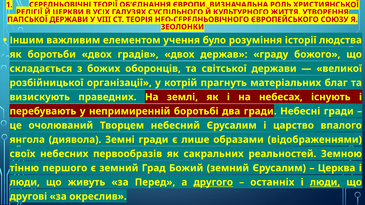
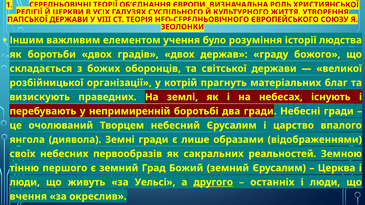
Перед: Перед -> Уельсі (155, 182)
люди underline: present -> none (325, 182)
другові: другові -> вчення (28, 197)
